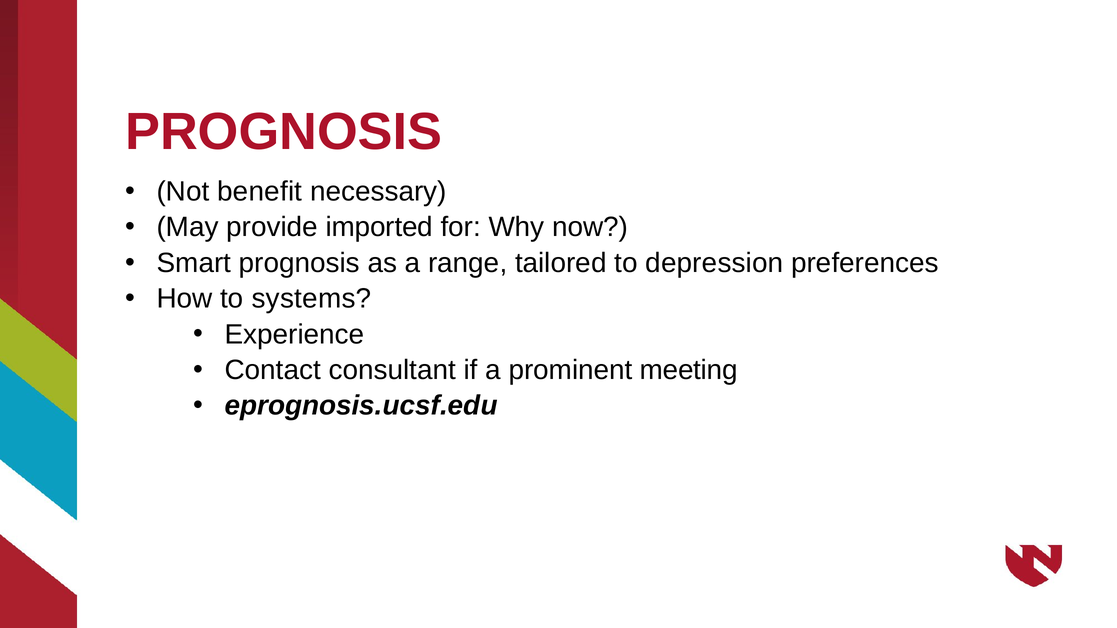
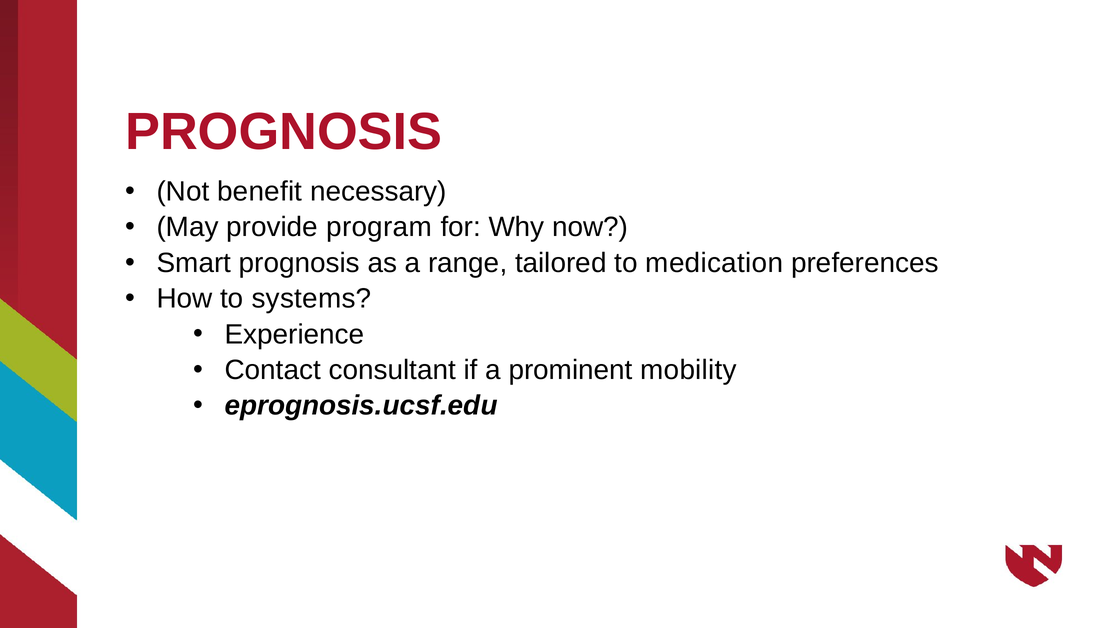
imported: imported -> program (379, 227)
depression: depression -> medication (714, 263)
meeting: meeting -> mobility (688, 370)
